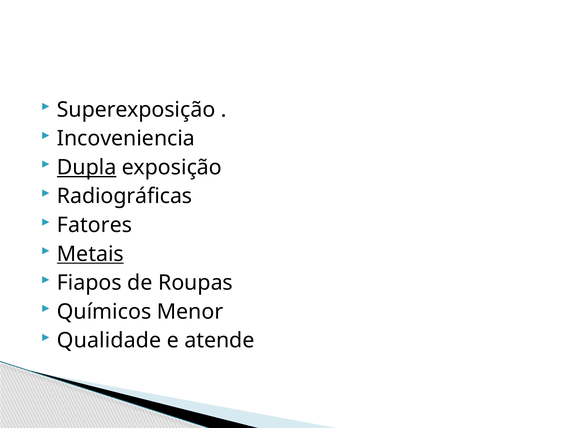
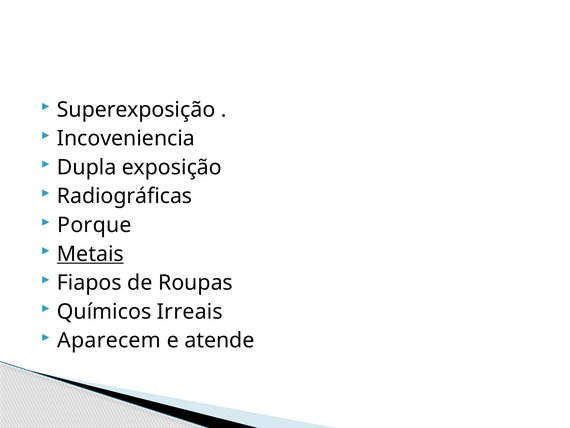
Dupla underline: present -> none (87, 167)
Fatores: Fatores -> Porque (94, 225)
Menor: Menor -> Irreais (190, 311)
Qualidade: Qualidade -> Aparecem (109, 340)
